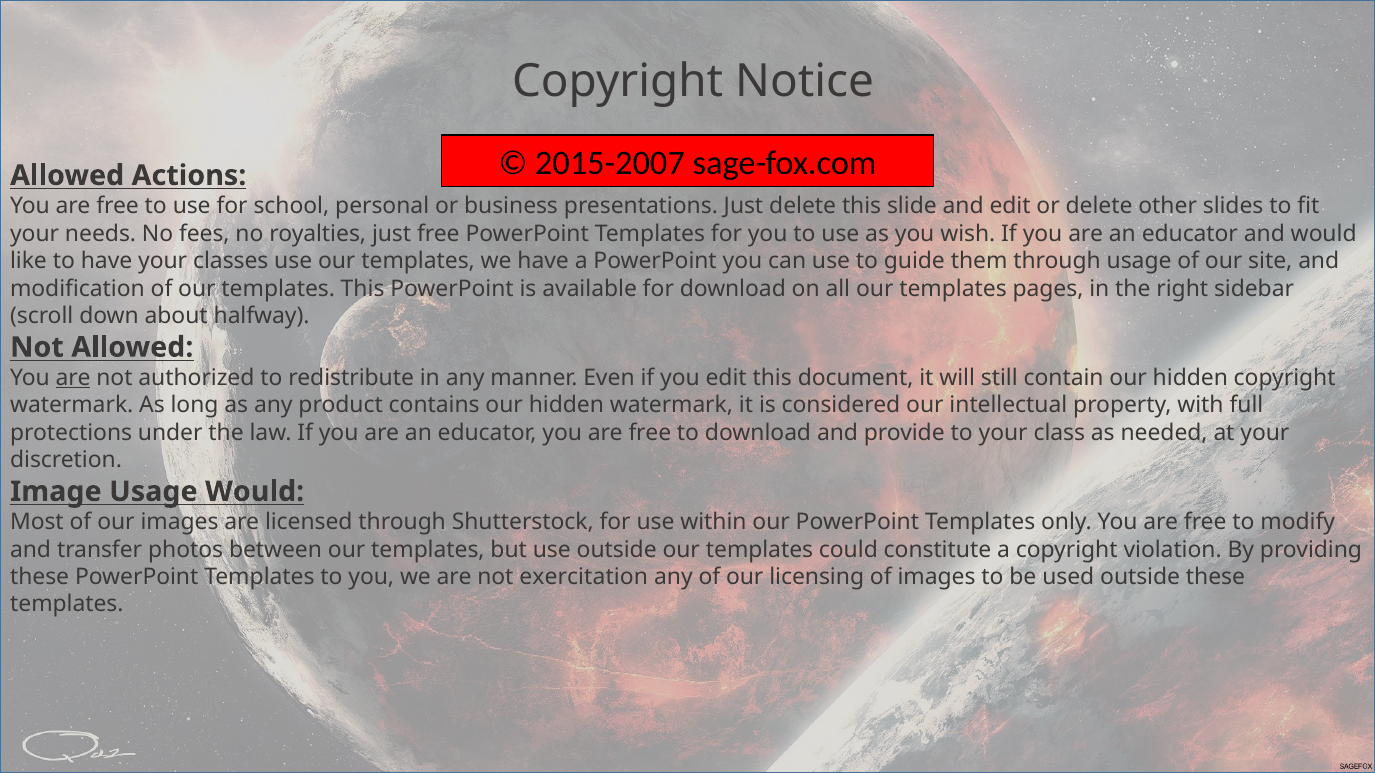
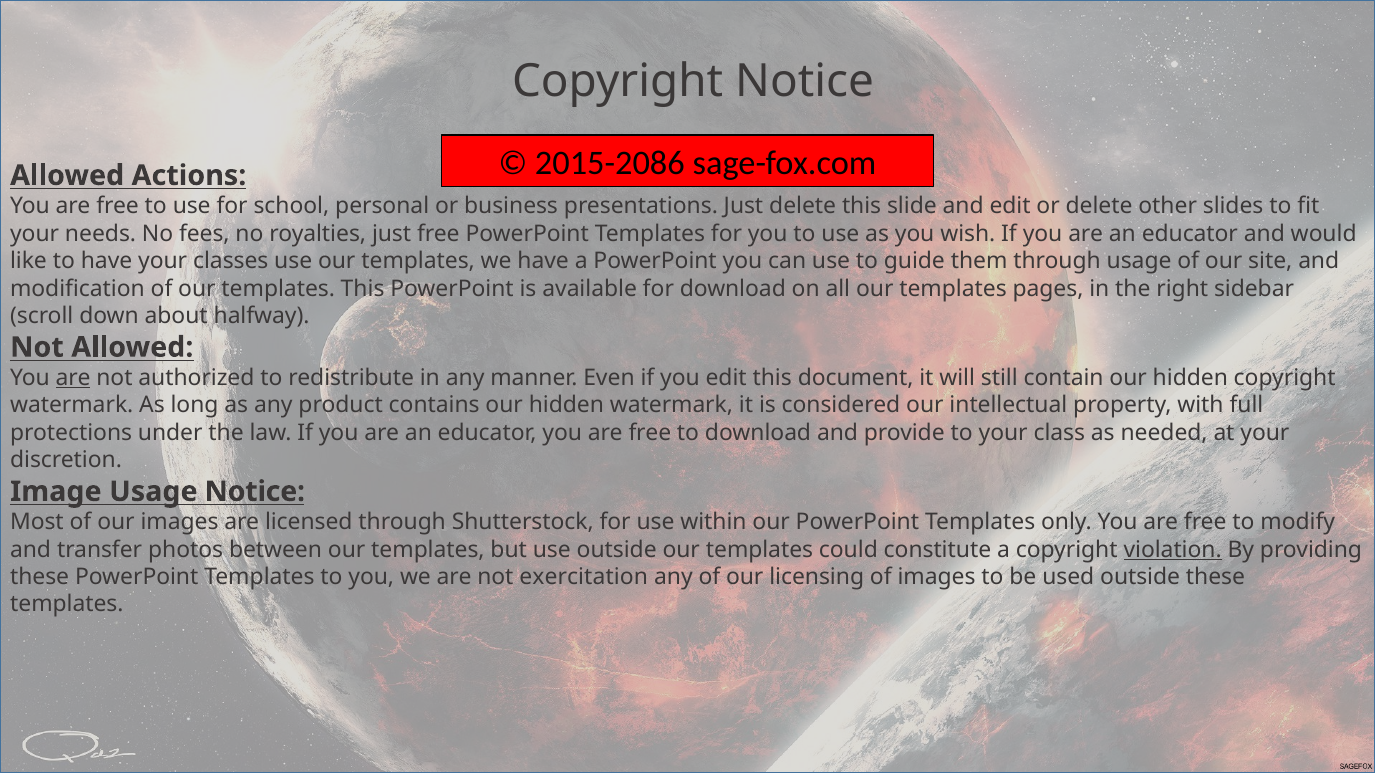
2015-2007: 2015-2007 -> 2015-2086 (610, 163)
Usage Would: Would -> Notice (255, 492)
violation underline: none -> present (1173, 550)
